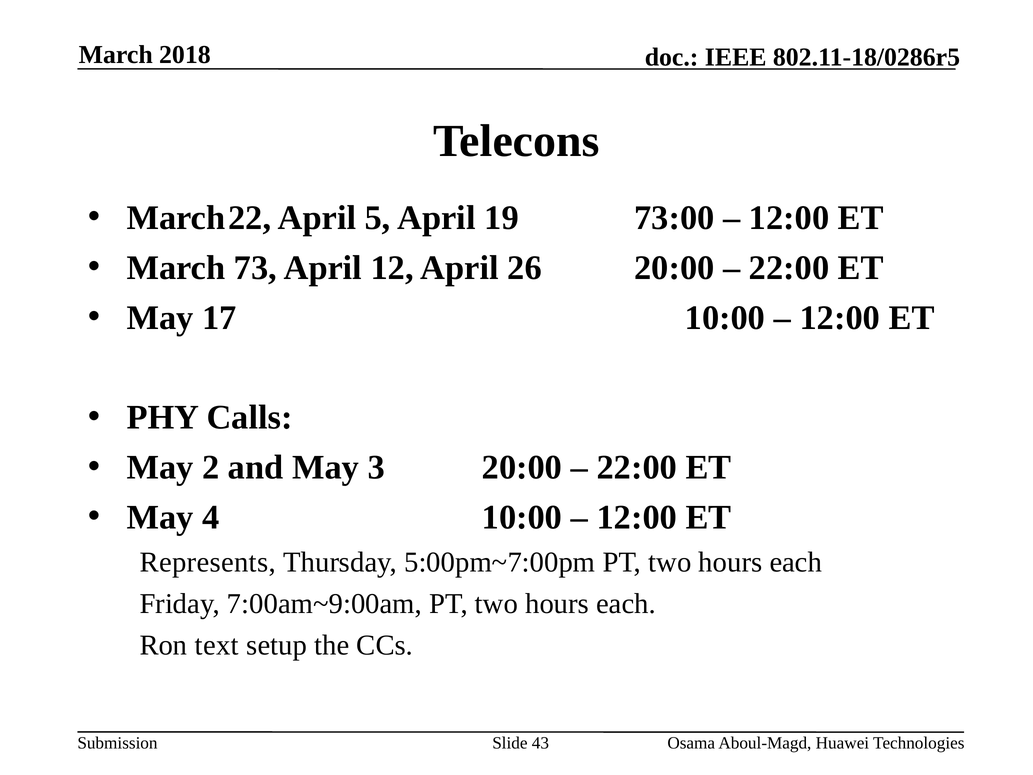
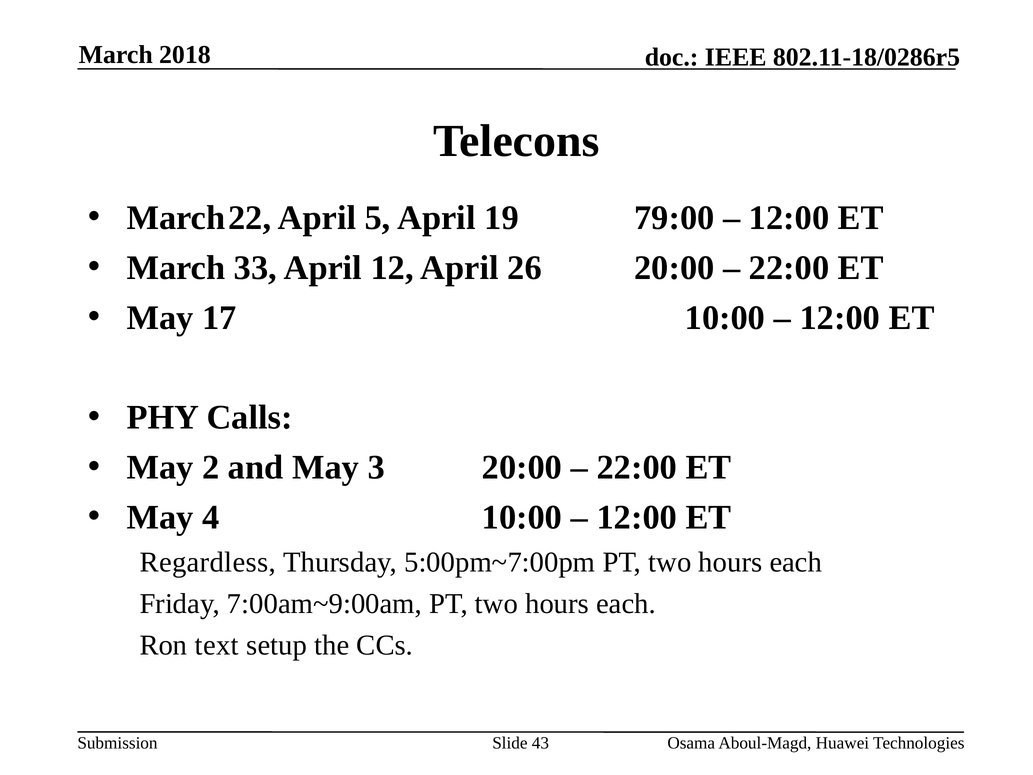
73:00: 73:00 -> 79:00 (674, 218)
73: 73 -> 33 (255, 268)
Represents: Represents -> Regardless (208, 562)
